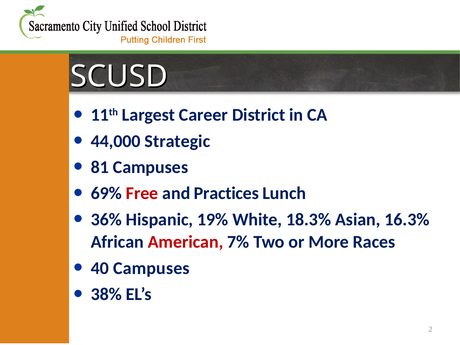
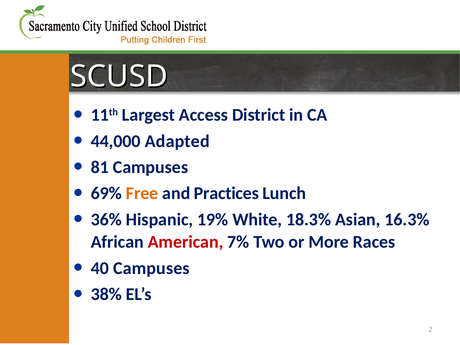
Career: Career -> Access (203, 115)
Strategic: Strategic -> Adapted (177, 141)
Free colour: red -> orange (142, 193)
